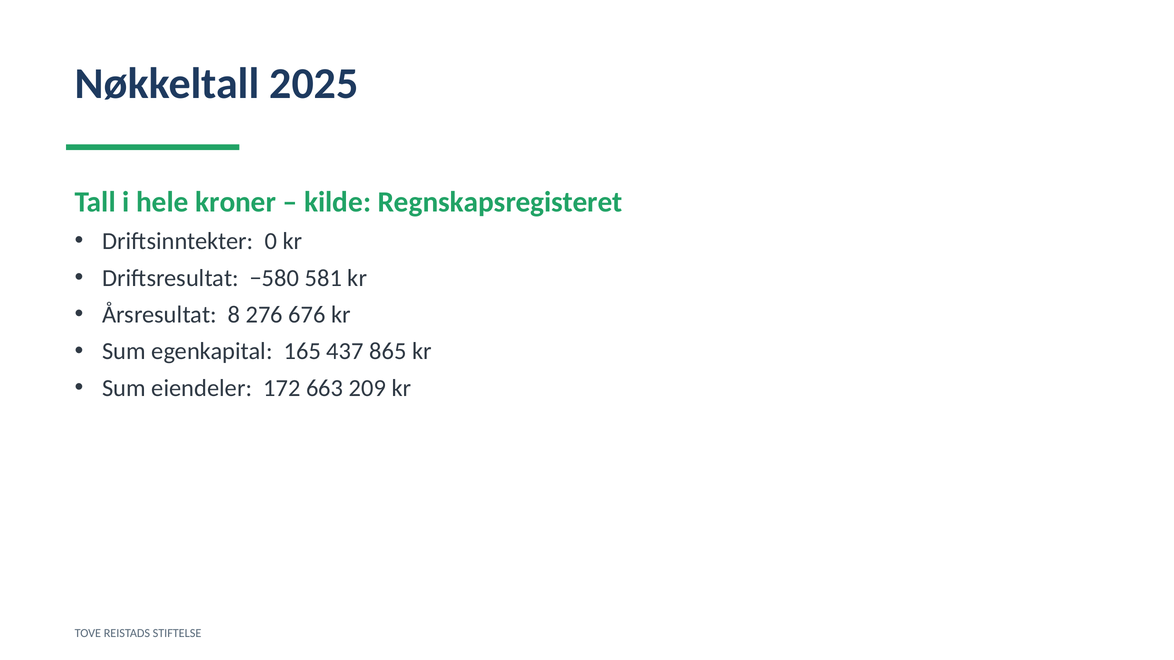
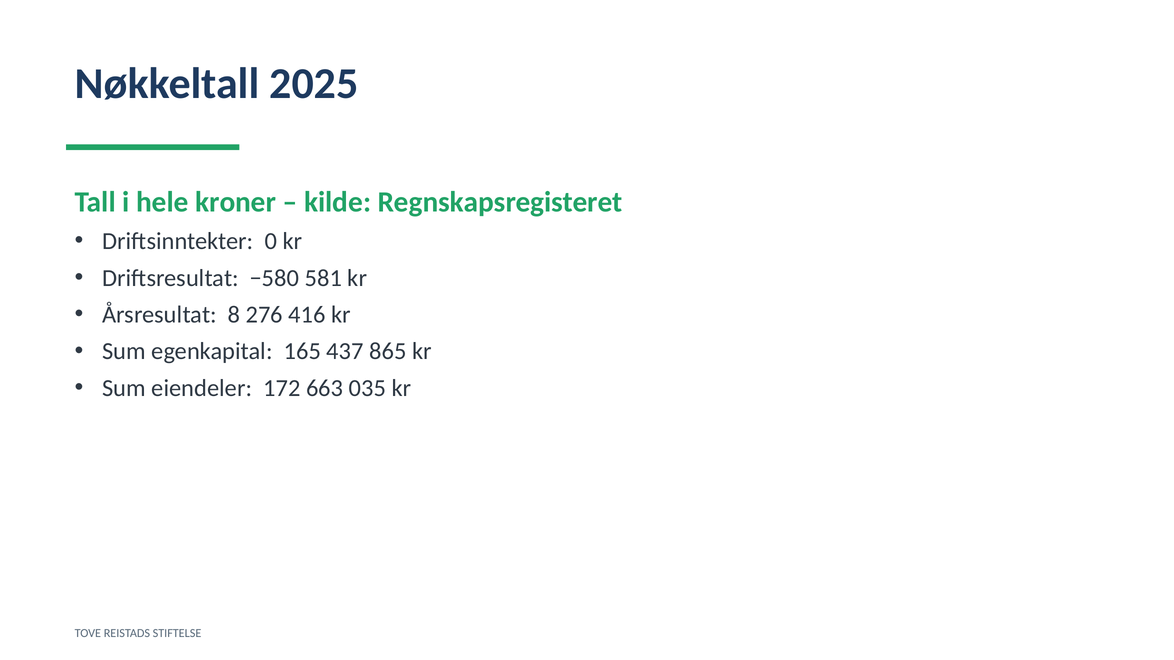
676: 676 -> 416 (307, 315)
209: 209 -> 035 (367, 388)
